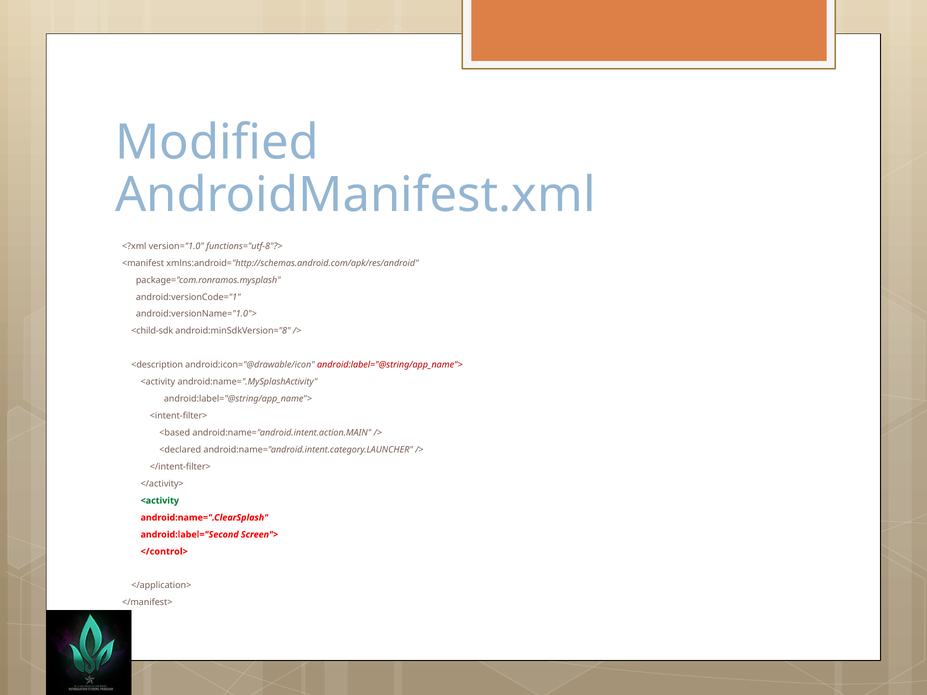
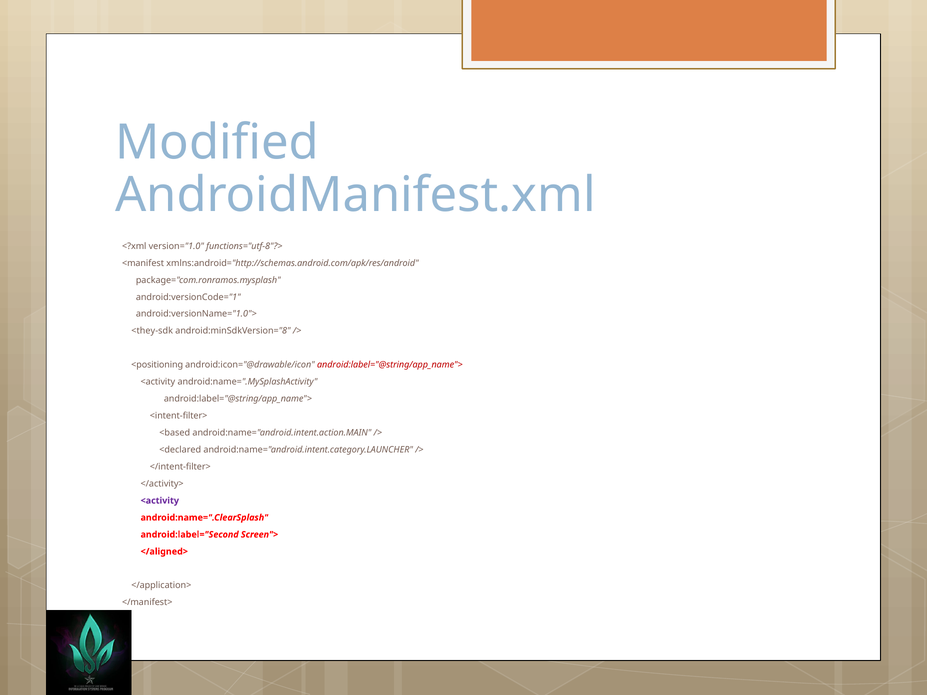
<child-sdk: <child-sdk -> <they-sdk (152, 331)
<description: <description -> <positioning (157, 365)
<activity colour: green -> purple (160, 501)
</control>: </control> -> </aligned> (164, 552)
